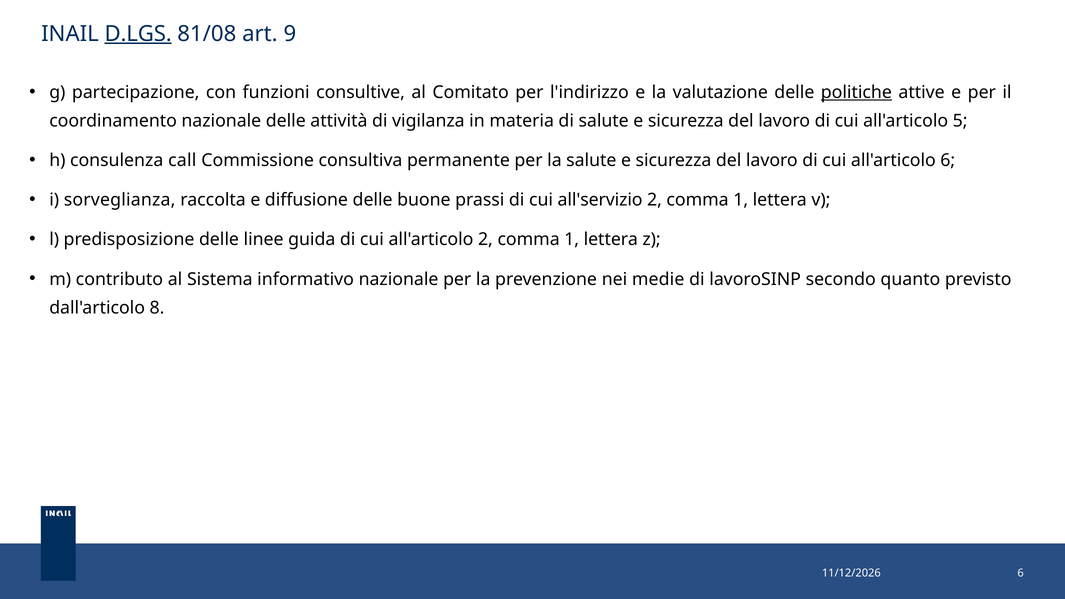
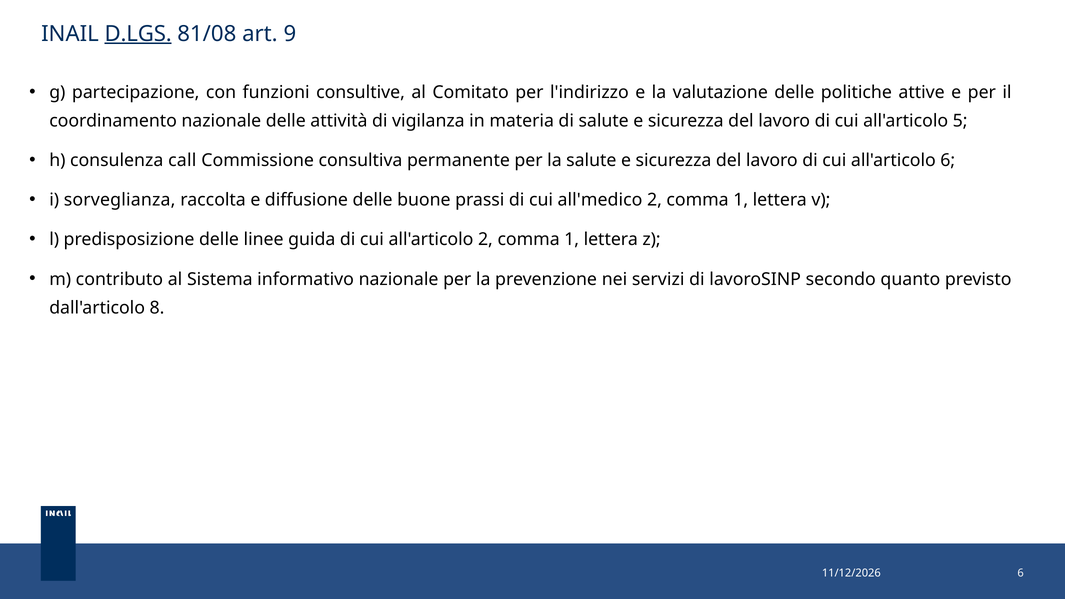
politiche underline: present -> none (856, 92)
all'servizio: all'servizio -> all'medico (600, 200)
medie: medie -> servizi (658, 279)
